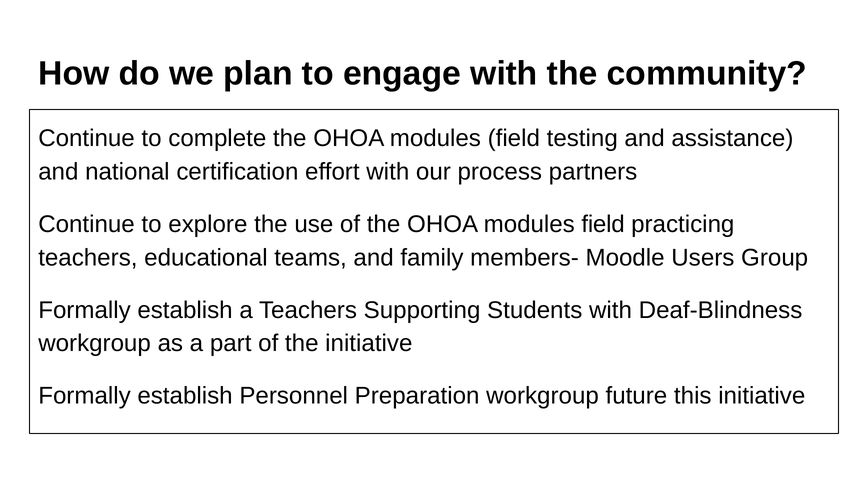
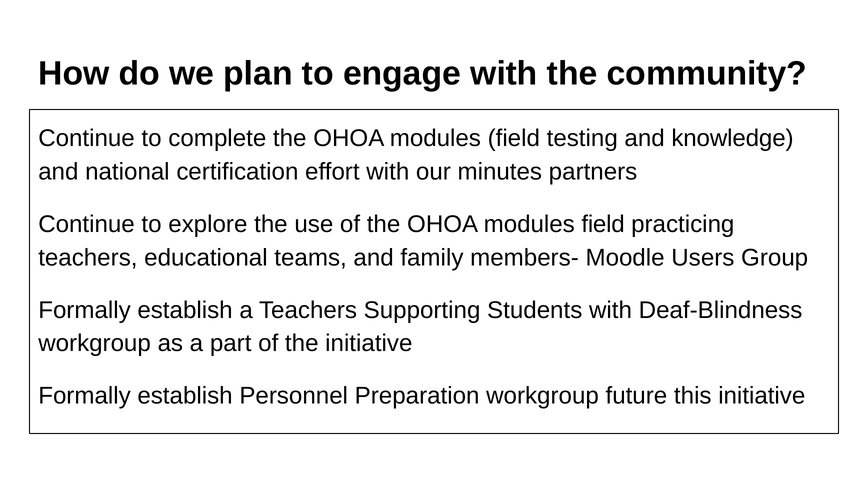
assistance: assistance -> knowledge (732, 139)
process: process -> minutes (500, 172)
